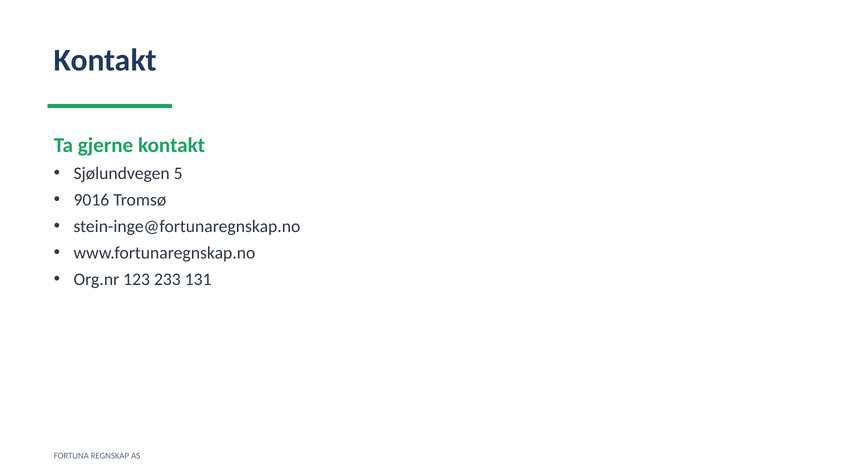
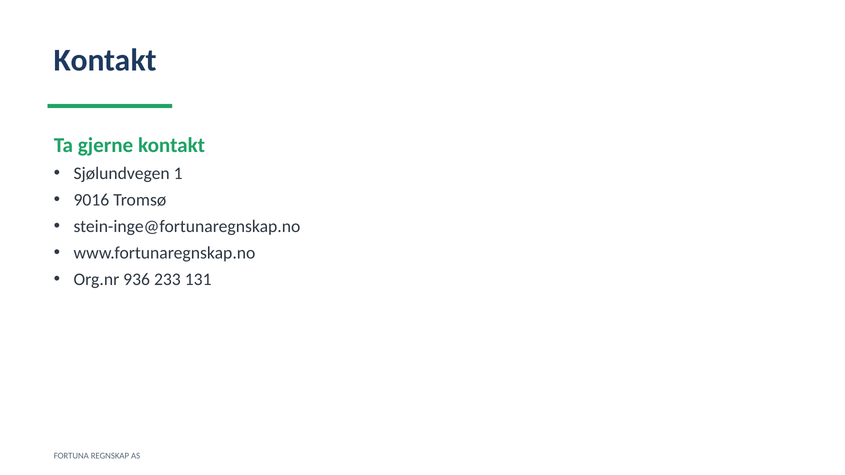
5: 5 -> 1 (178, 174)
123: 123 -> 936 (137, 279)
